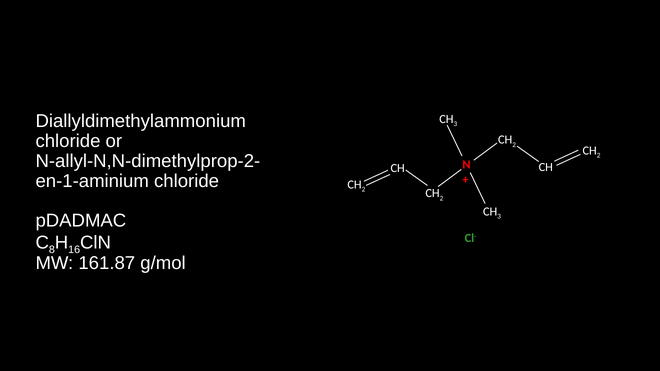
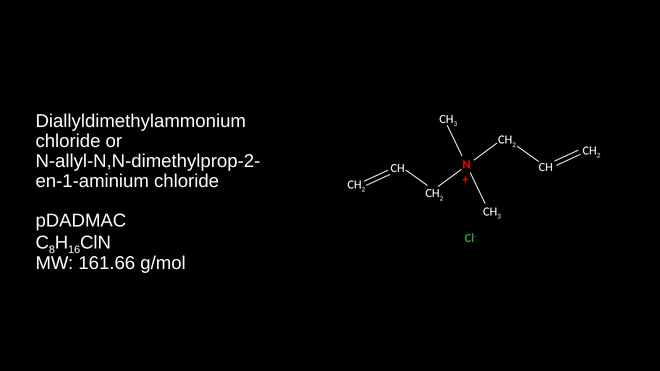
161.87: 161.87 -> 161.66 (107, 264)
